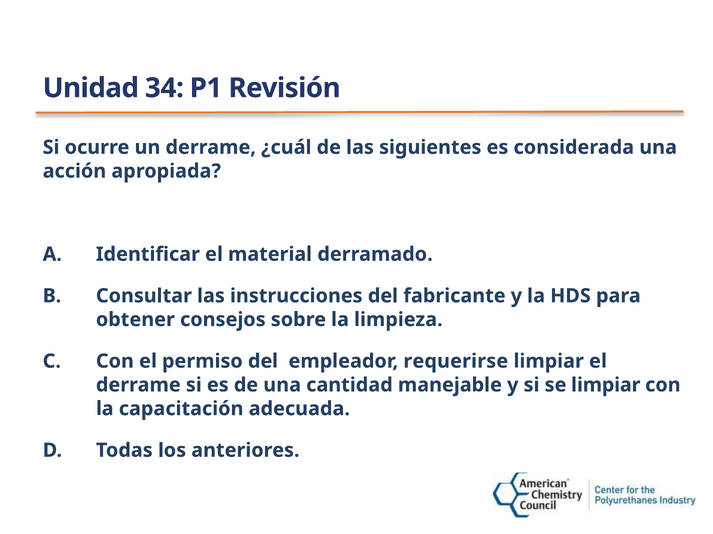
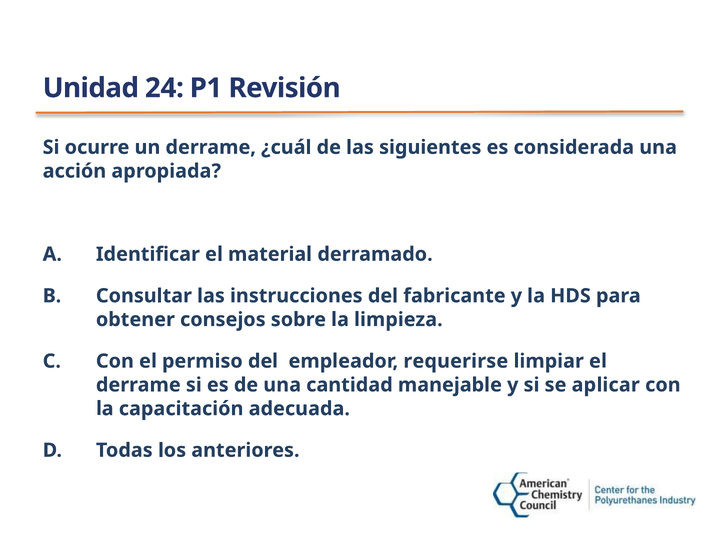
34: 34 -> 24 (164, 88)
se limpiar: limpiar -> aplicar (606, 385)
